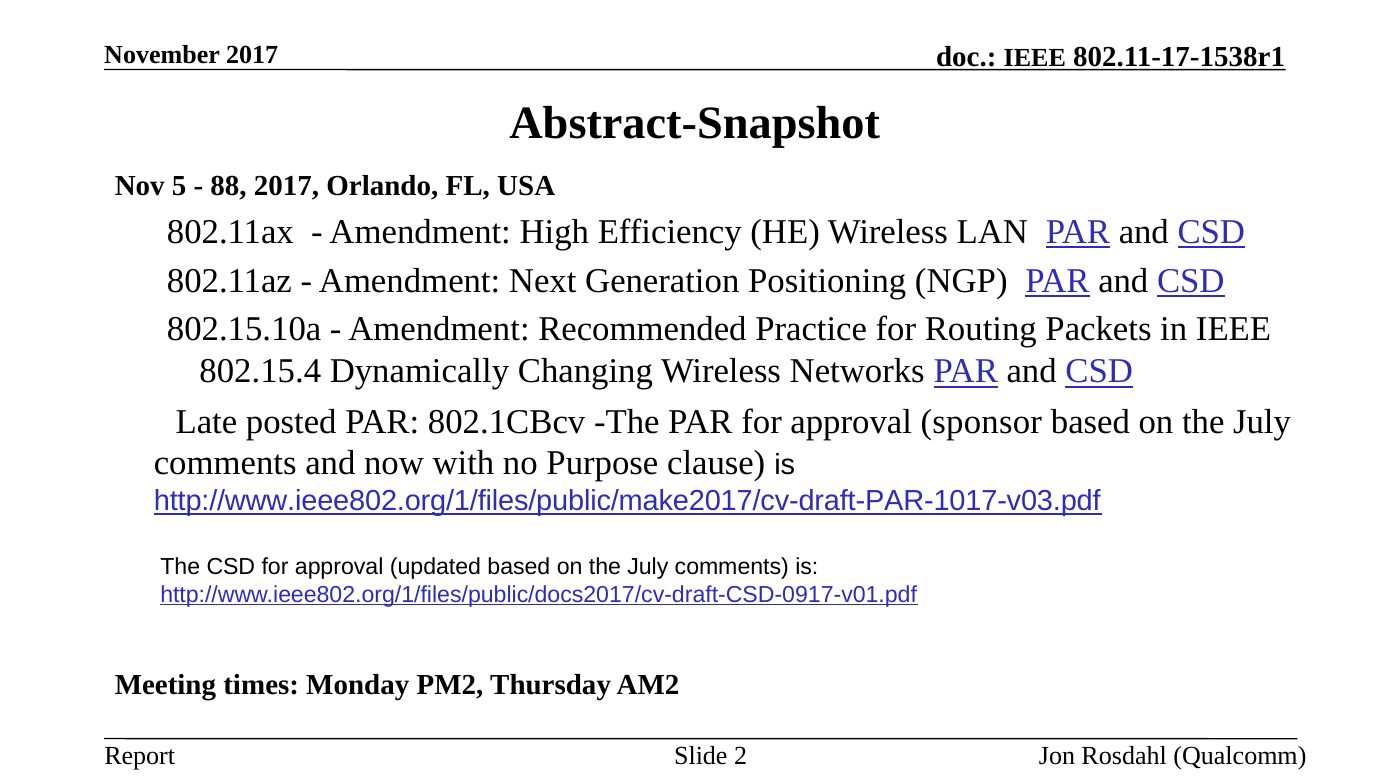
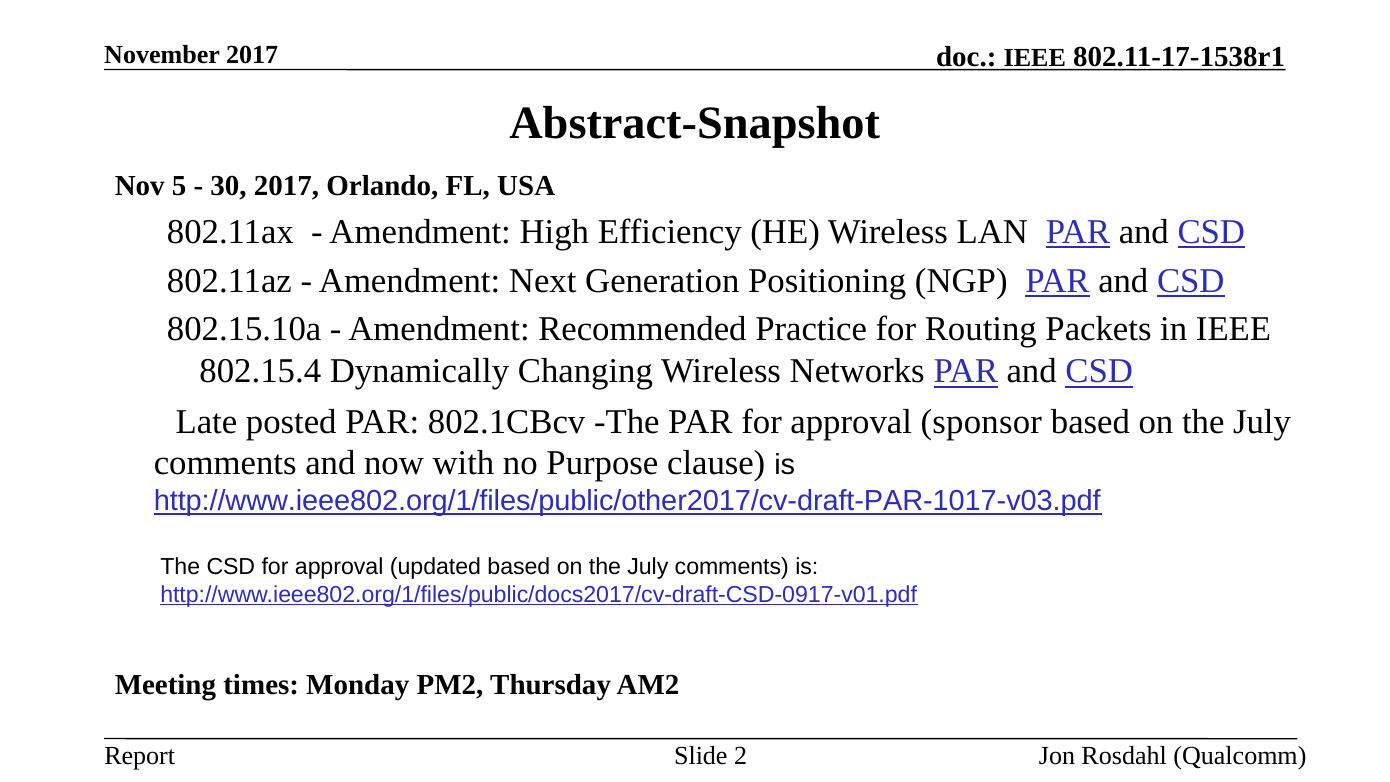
88: 88 -> 30 (229, 186)
http://www.ieee802.org/1/files/public/make2017/cv-draft-PAR-1017-v03.pdf: http://www.ieee802.org/1/files/public/make2017/cv-draft-PAR-1017-v03.pdf -> http://www.ieee802.org/1/files/public/other2017/cv-draft-PAR-1017-v03.pdf (627, 501)
